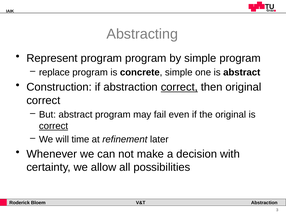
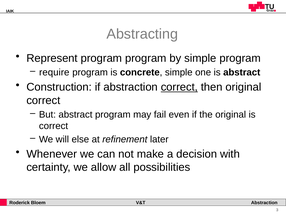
replace: replace -> require (54, 73)
correct underline: present -> none (54, 126)
time: time -> else (80, 140)
